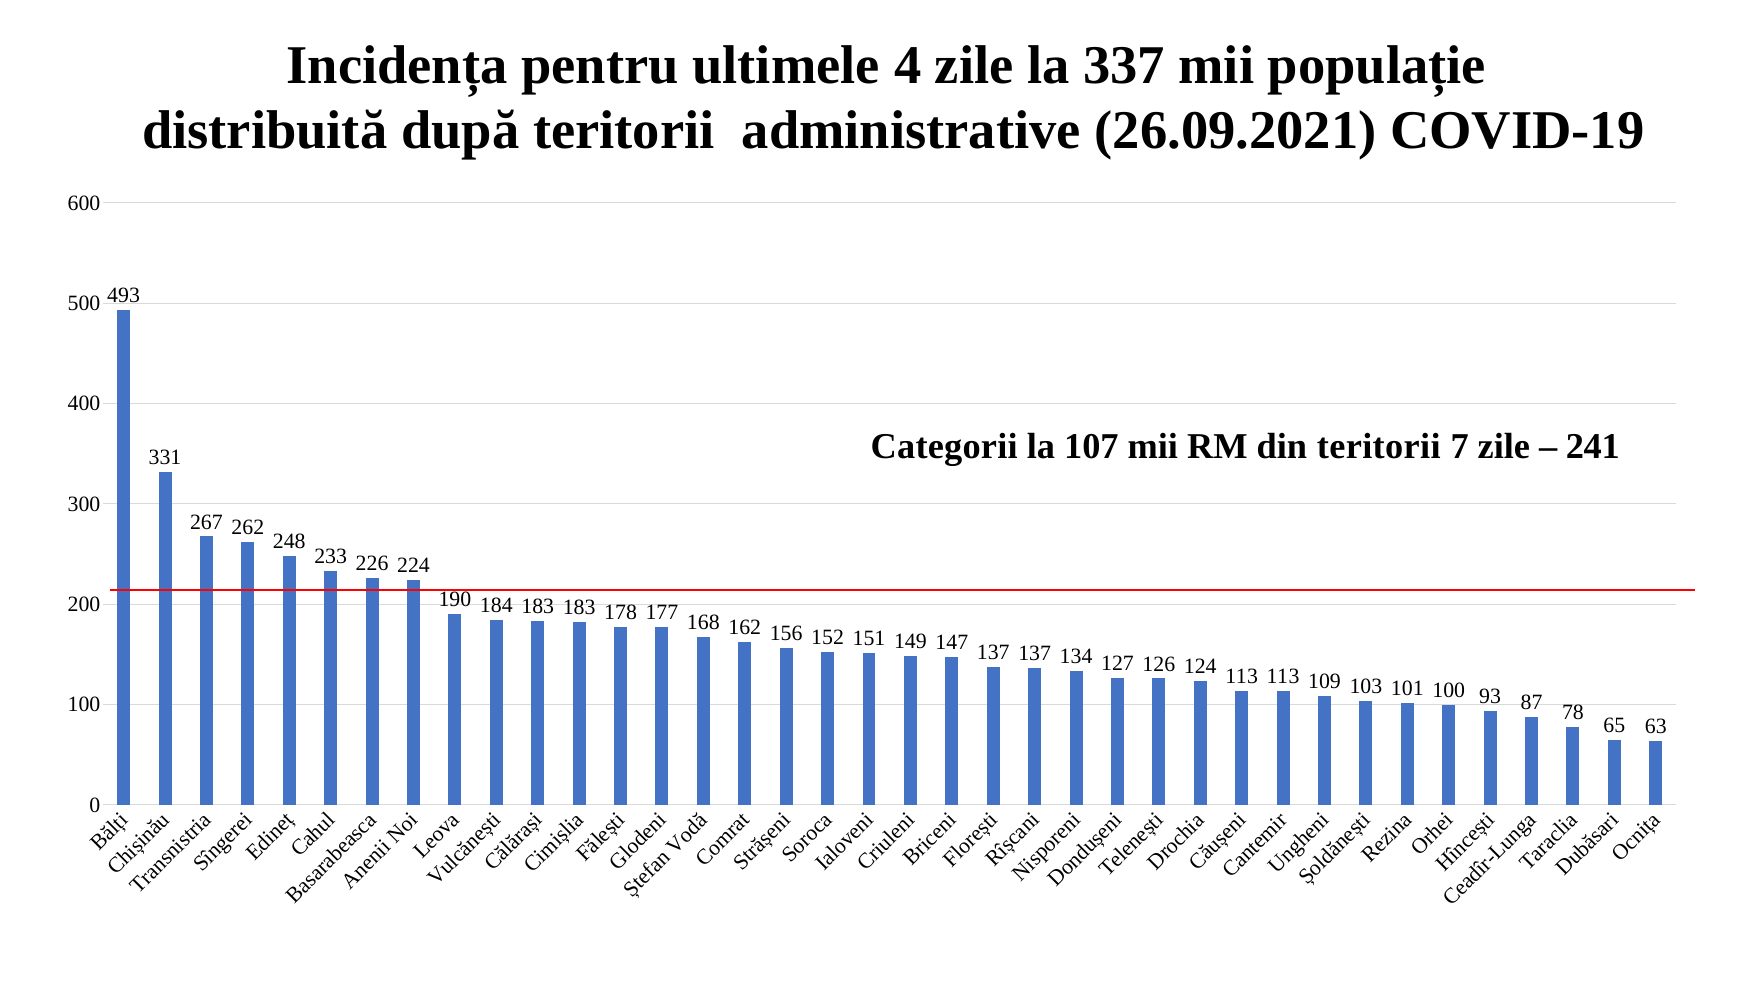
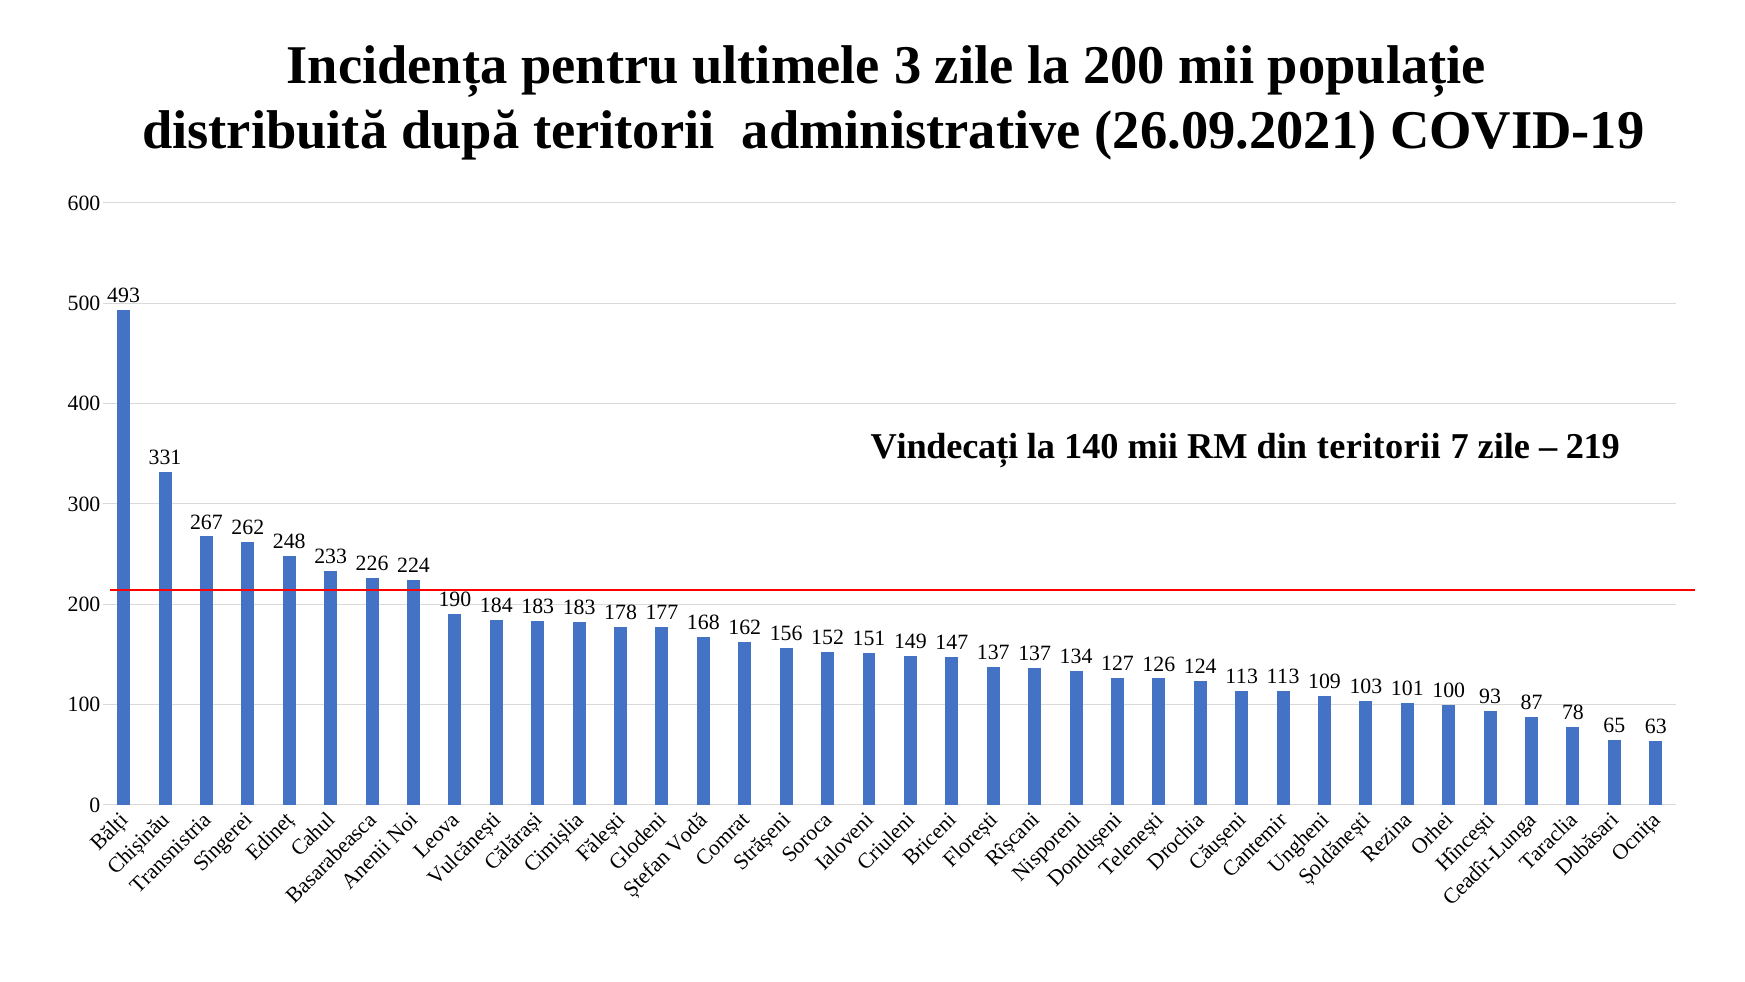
4: 4 -> 3 (908, 65)
la 337: 337 -> 200 (1124, 65)
Categorii: Categorii -> Vindecați (944, 446)
107: 107 -> 140 (1091, 446)
241: 241 -> 219 (1593, 446)
